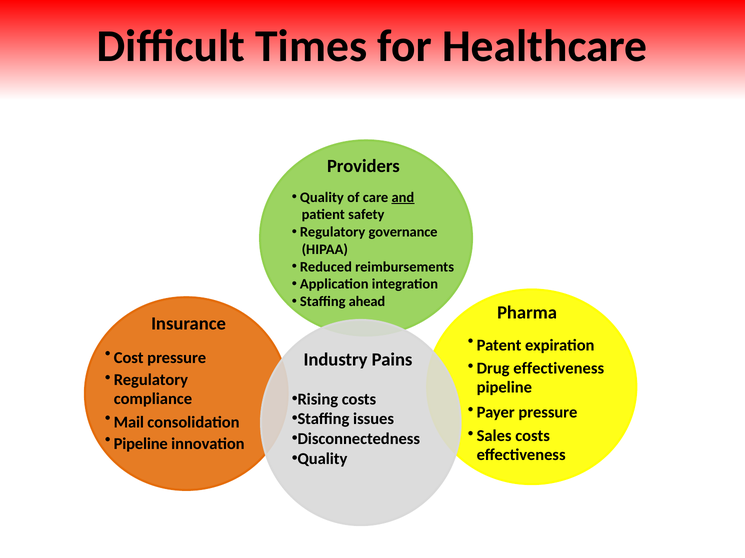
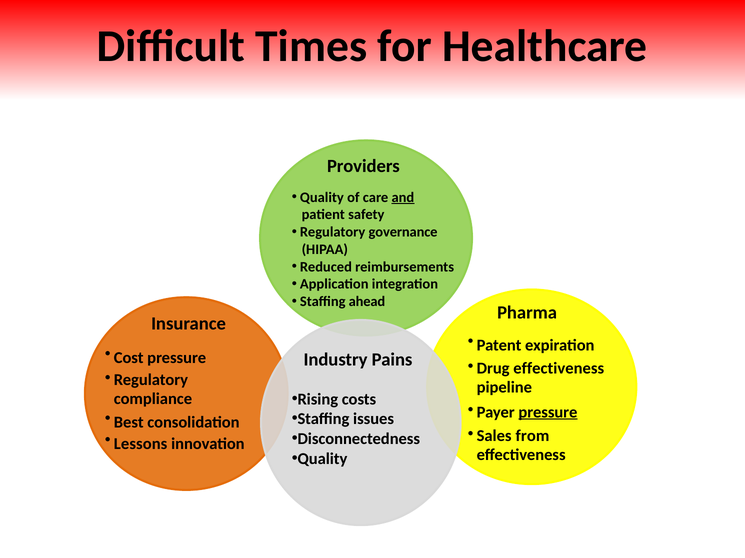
pressure underline: none -> present (548, 413)
Mail: Mail -> Best (129, 423)
Sales costs: costs -> from (532, 436)
Pipeline: Pipeline -> Lessons (141, 444)
